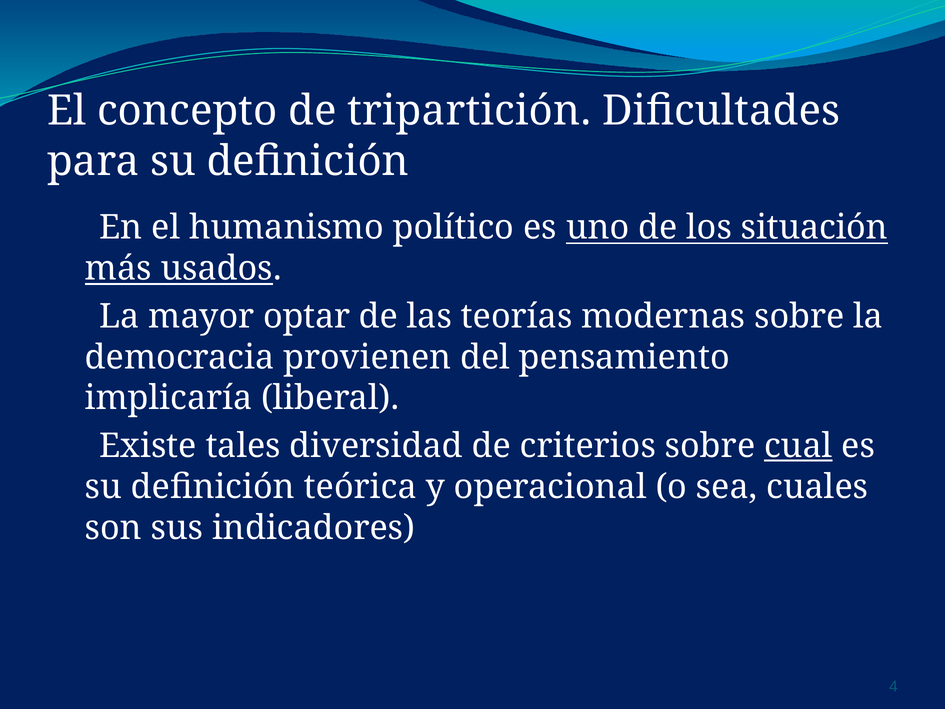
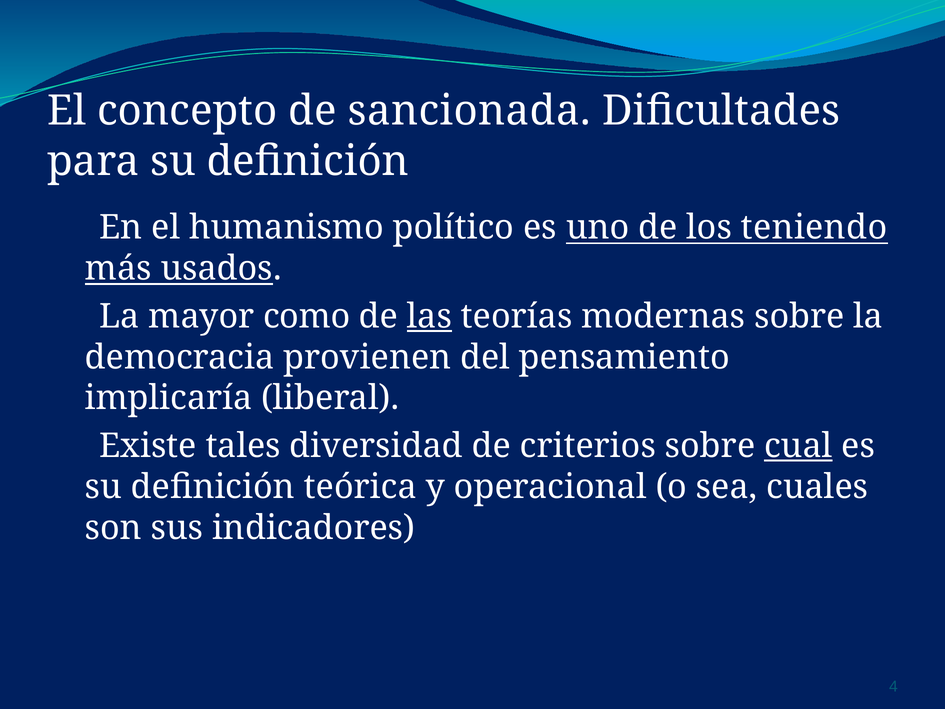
tripartición: tripartición -> sancionada (469, 111)
situación: situación -> teniendo (814, 228)
optar: optar -> como (307, 316)
las underline: none -> present (429, 316)
